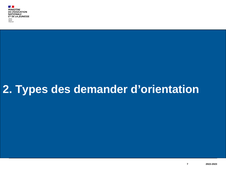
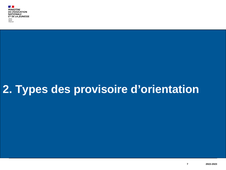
demander: demander -> provisoire (101, 89)
